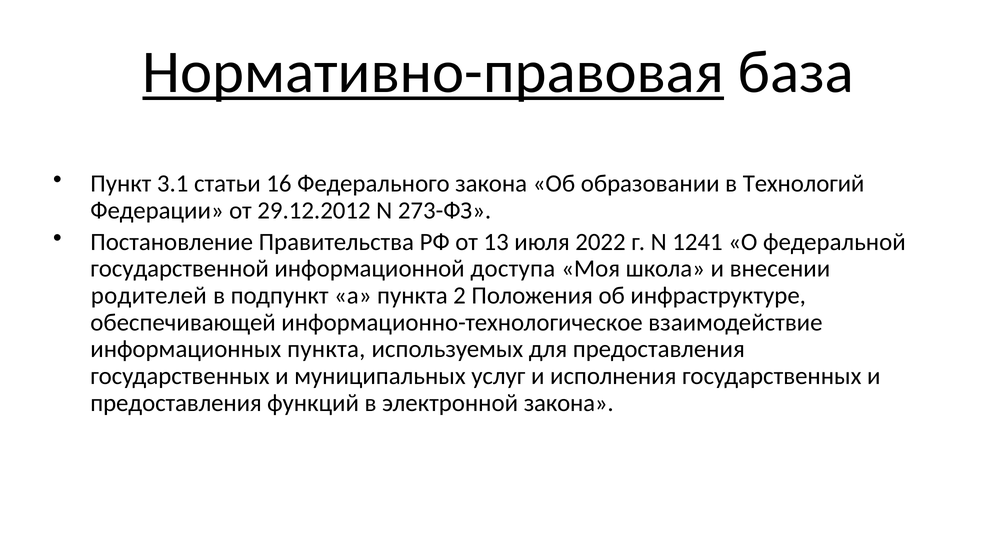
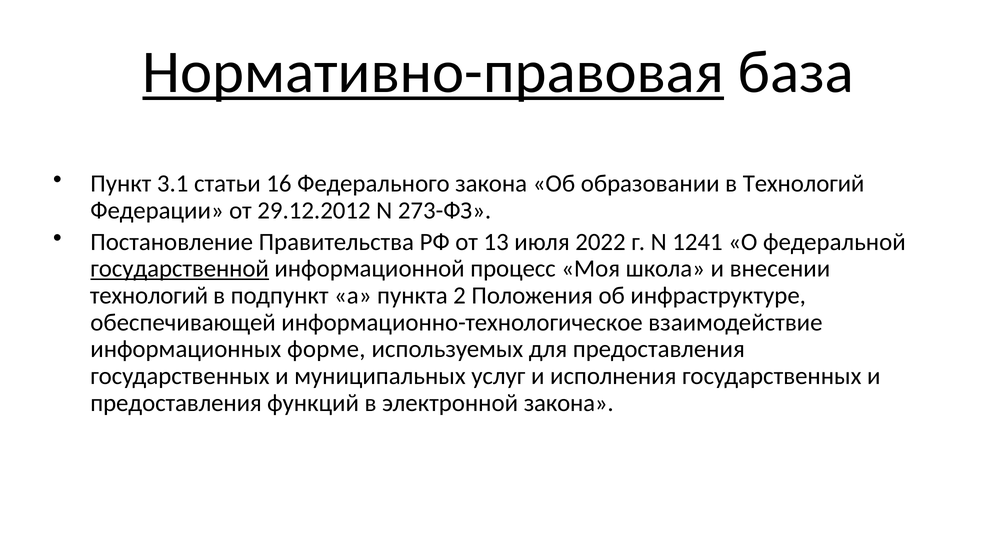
государственной underline: none -> present (180, 269)
доступа: доступа -> процесс (513, 269)
родителей: родителей -> технологий (149, 296)
информационных пункта: пункта -> форме (326, 350)
